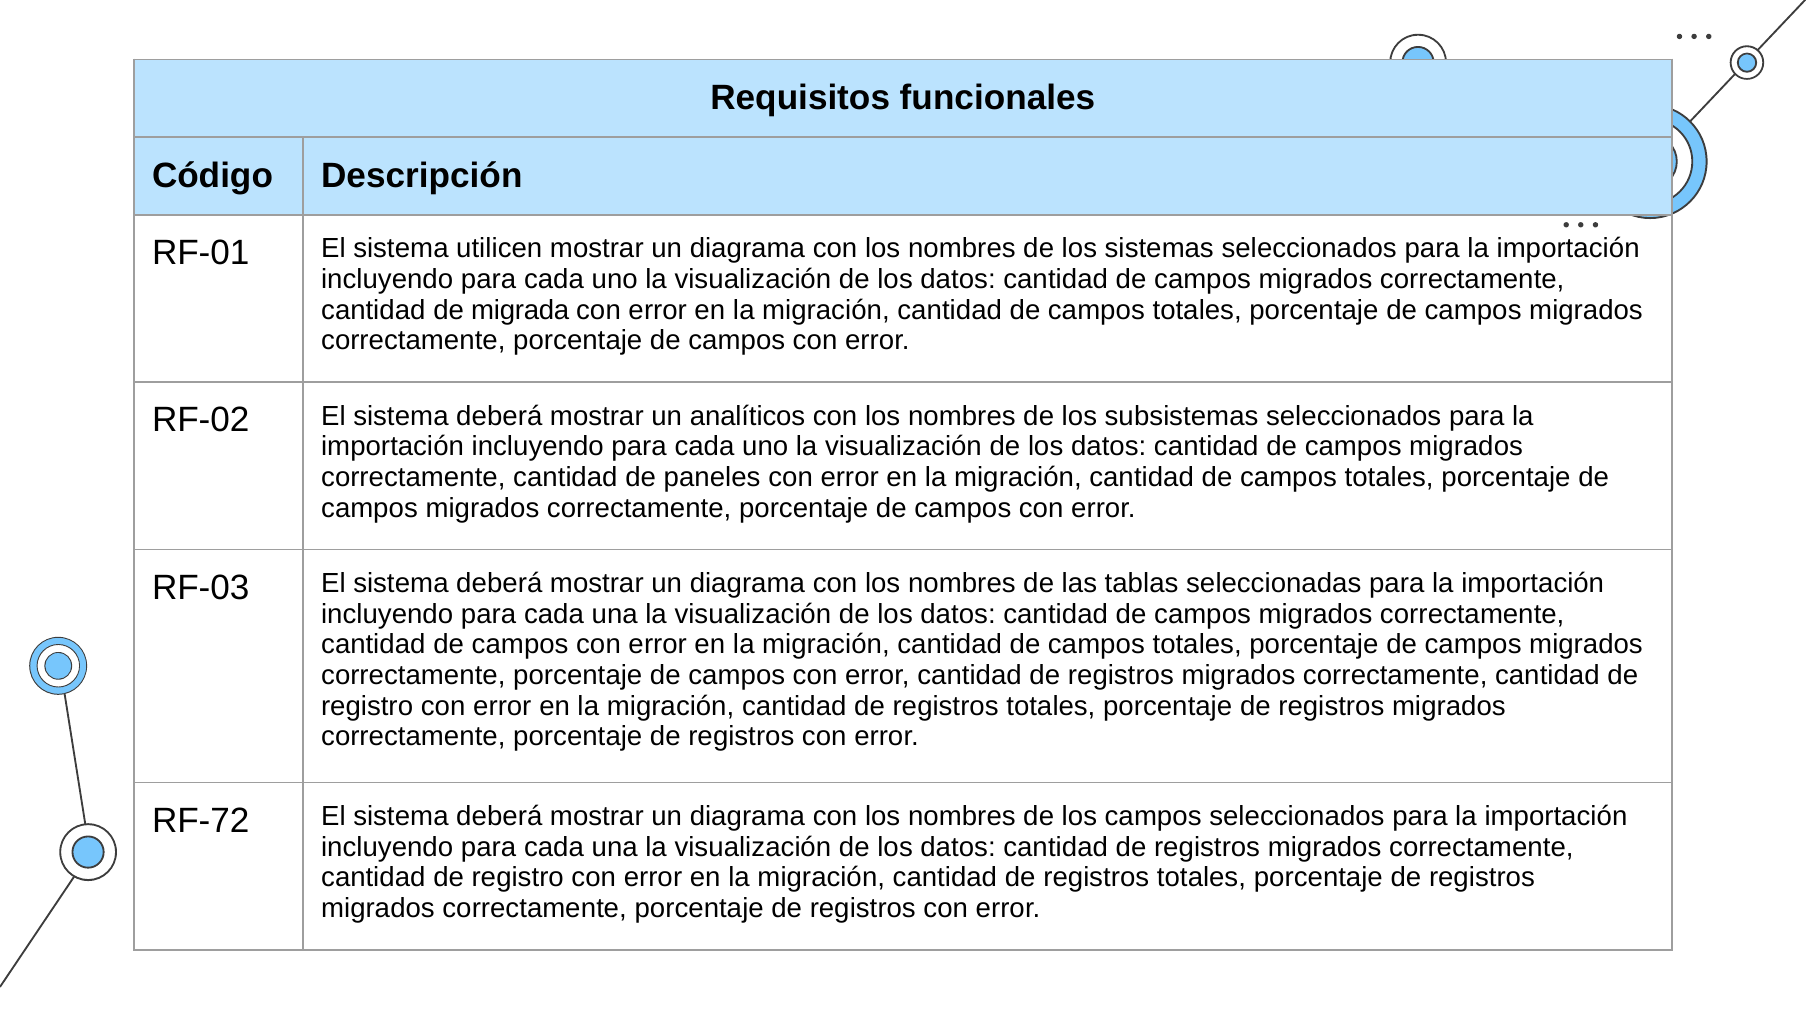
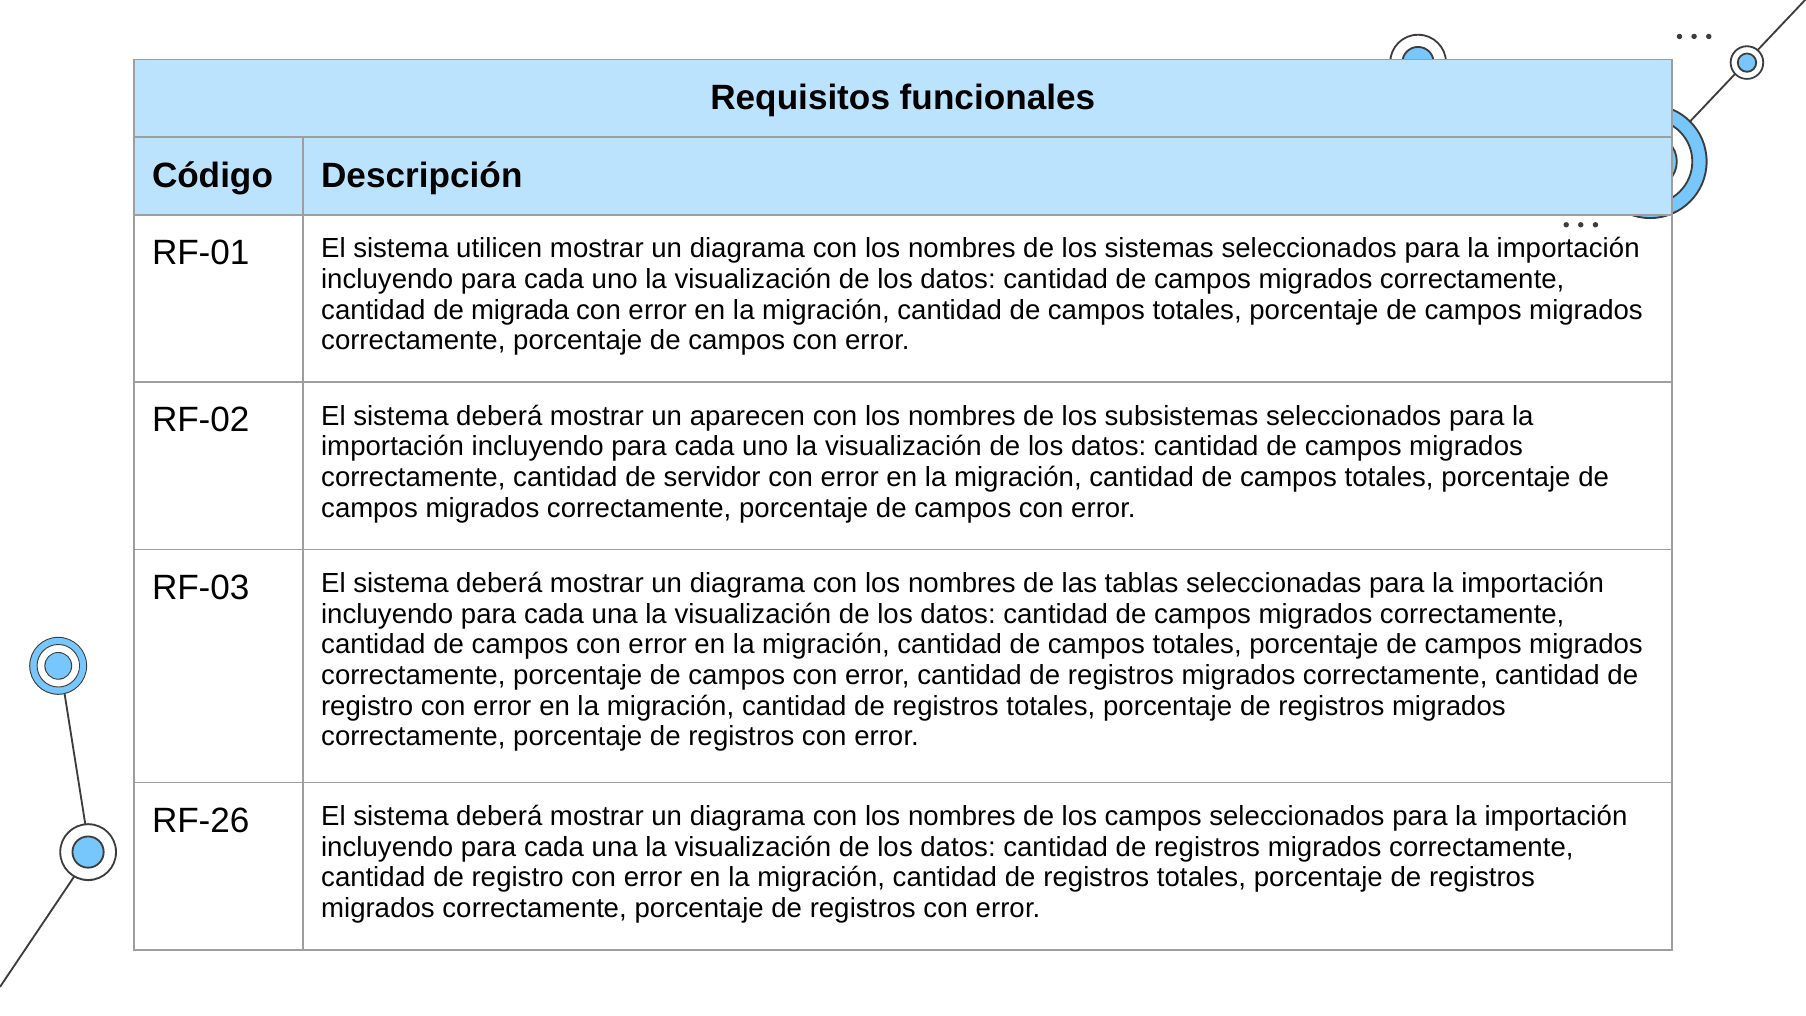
analíticos: analíticos -> aparecen (747, 416)
paneles: paneles -> servidor (712, 477)
RF-72: RF-72 -> RF-26 (201, 821)
